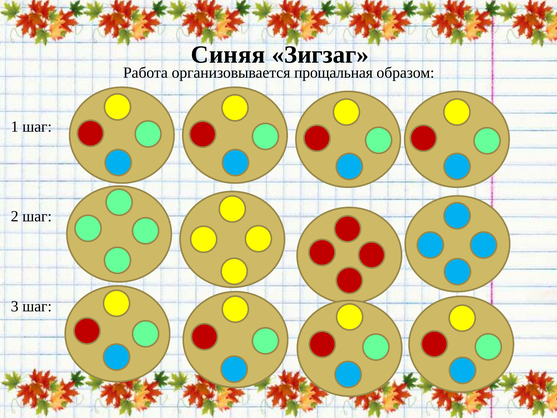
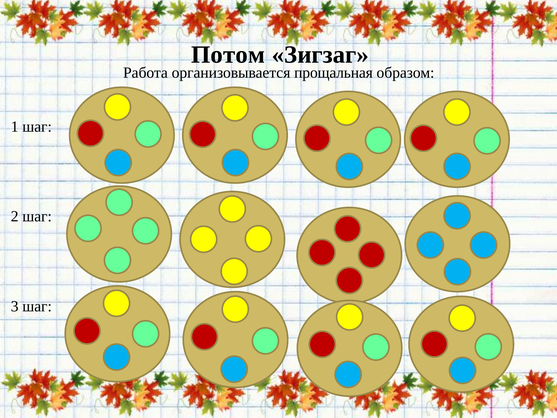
Синяя: Синяя -> Потом (228, 55)
